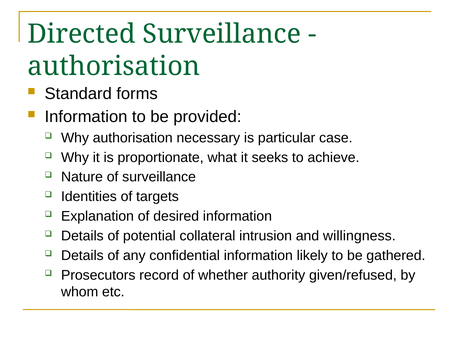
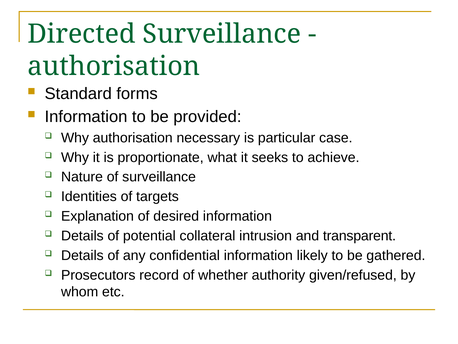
willingness: willingness -> transparent (359, 235)
